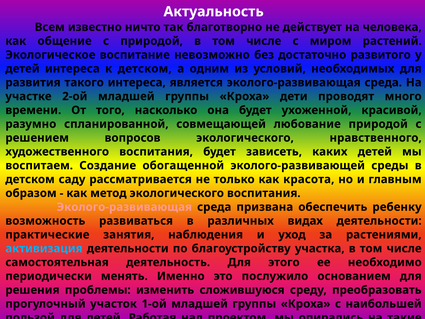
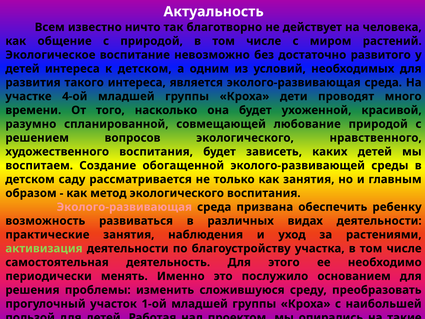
2-ой: 2-ой -> 4-ой (75, 96)
как красота: красота -> занятия (309, 179)
активизация colour: light blue -> light green (44, 248)
